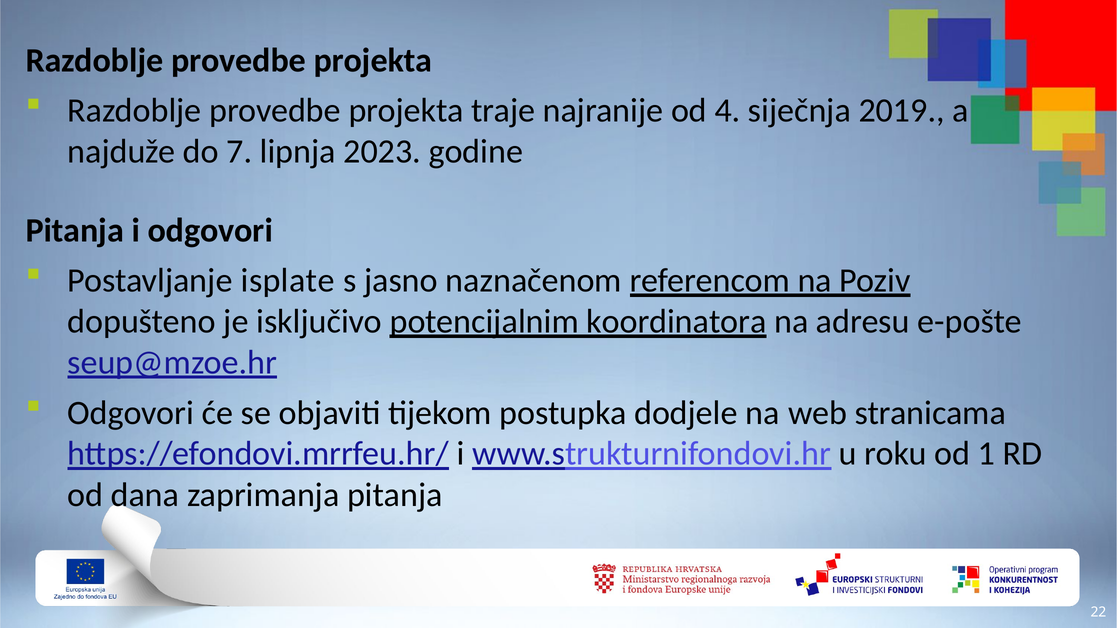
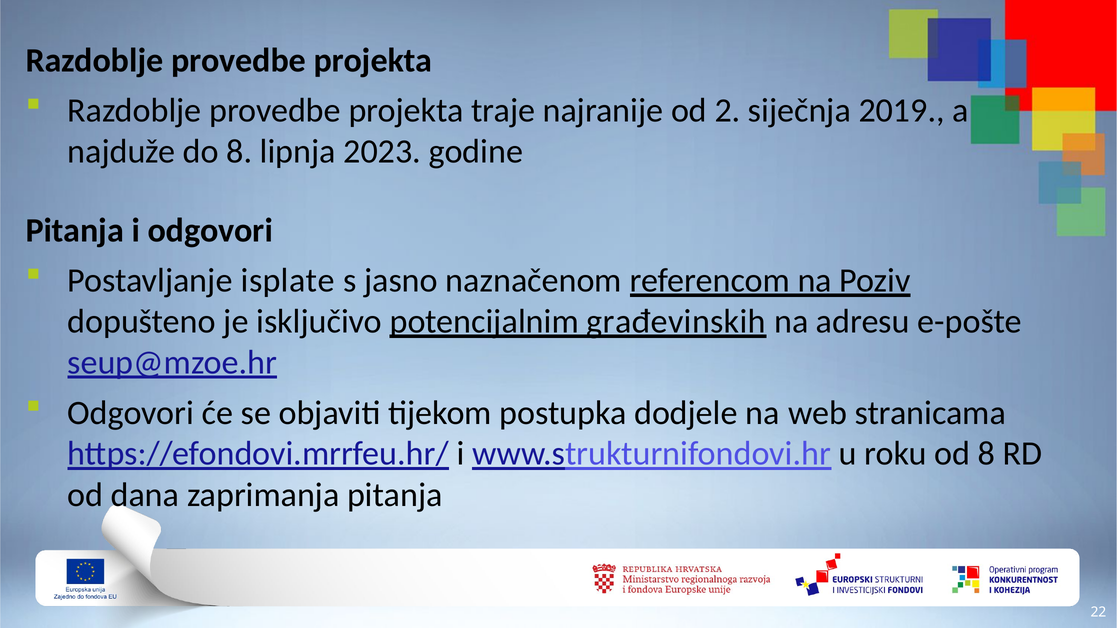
4: 4 -> 2 (727, 111)
do 7: 7 -> 8 (239, 152)
koordinatora: koordinatora -> građevinskih (676, 322)
od 1: 1 -> 8 (986, 454)
